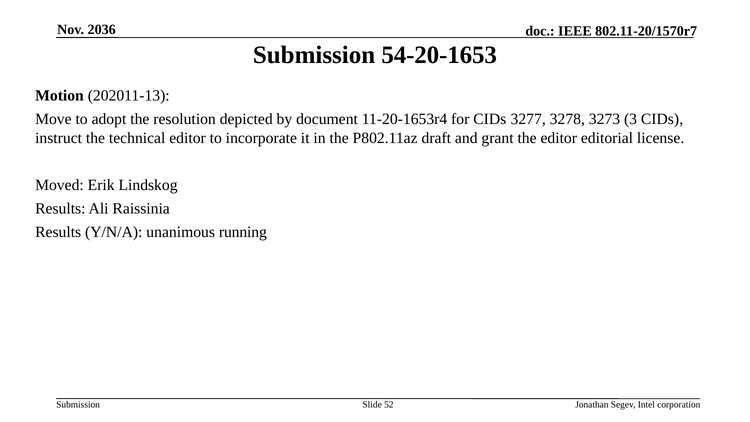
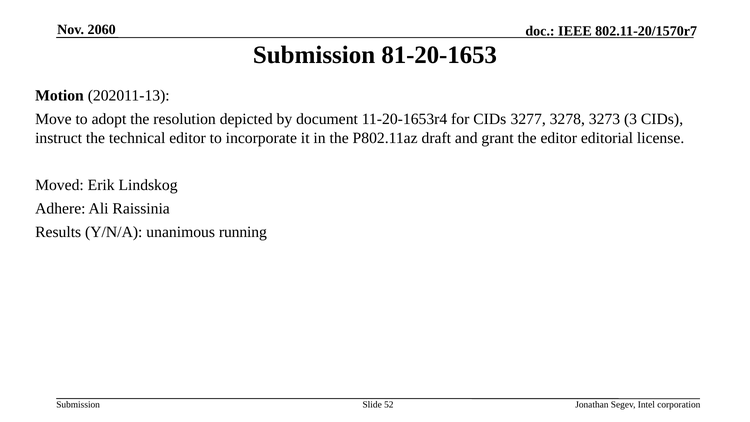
2036: 2036 -> 2060 (102, 30)
54-20-1653: 54-20-1653 -> 81-20-1653 (439, 55)
Results: Results -> Adhere (60, 208)
